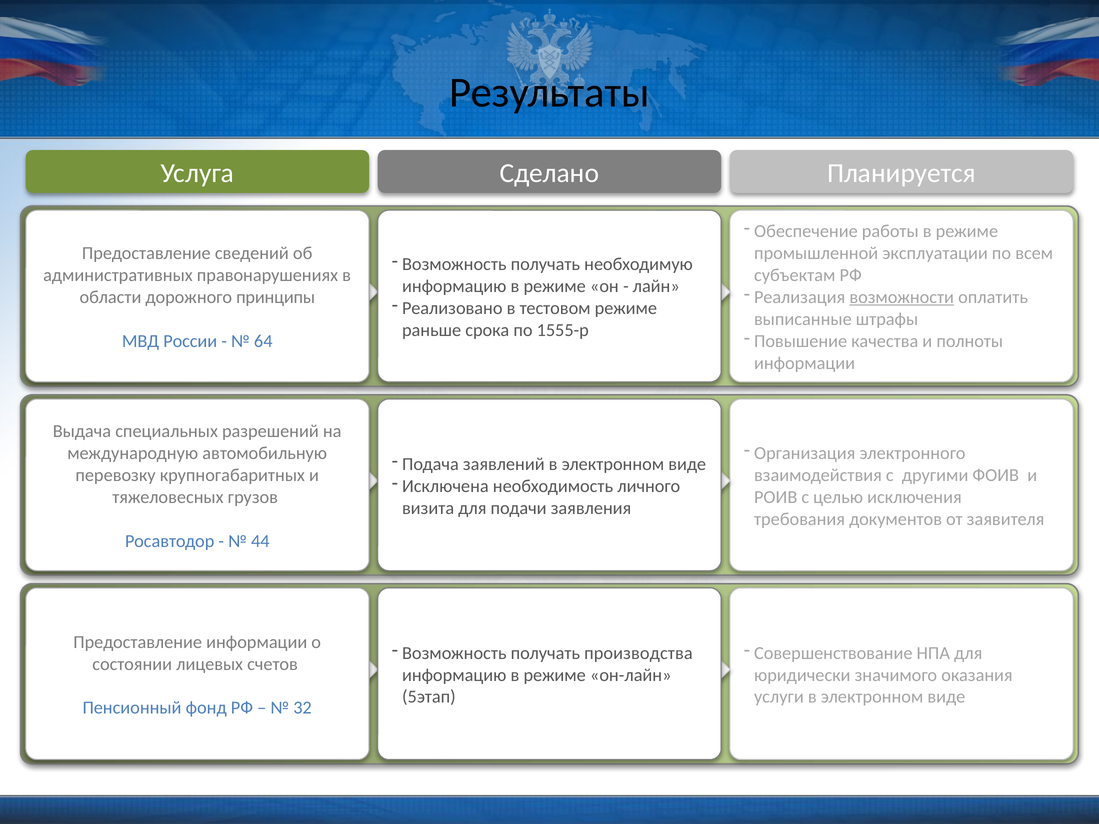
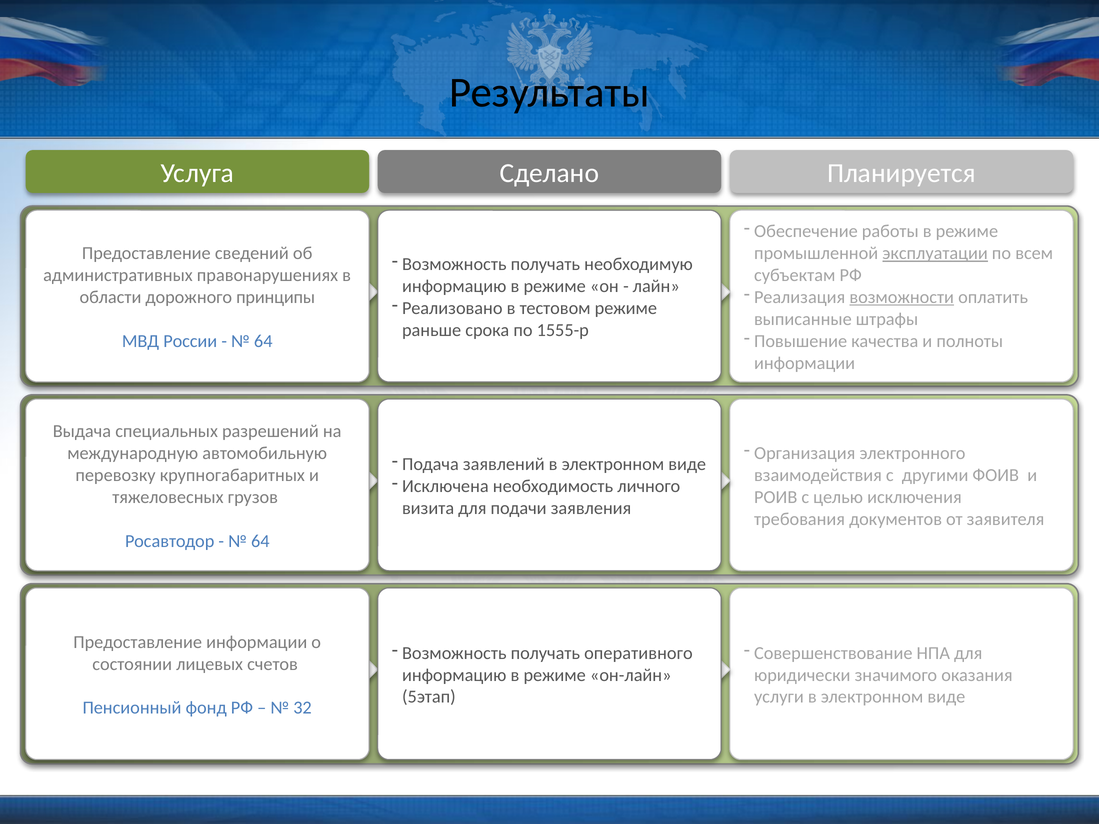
эксплуатации underline: none -> present (935, 253)
44: 44 -> 64 (260, 541)
производства: производства -> оперативного (638, 653)
